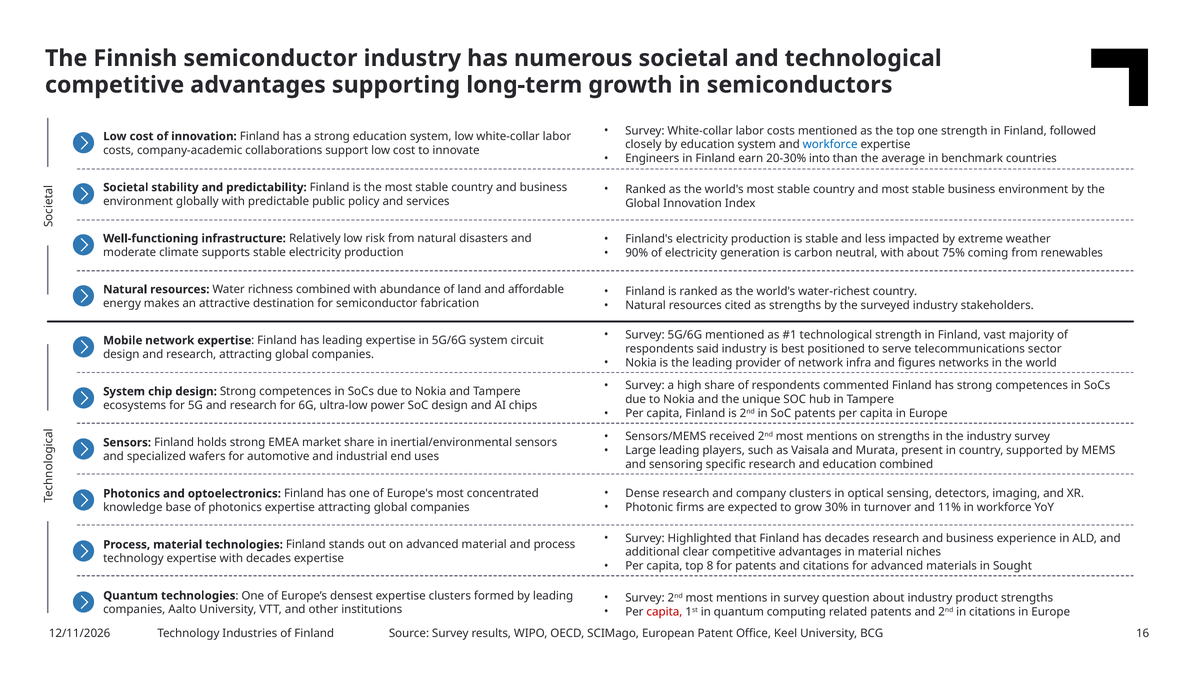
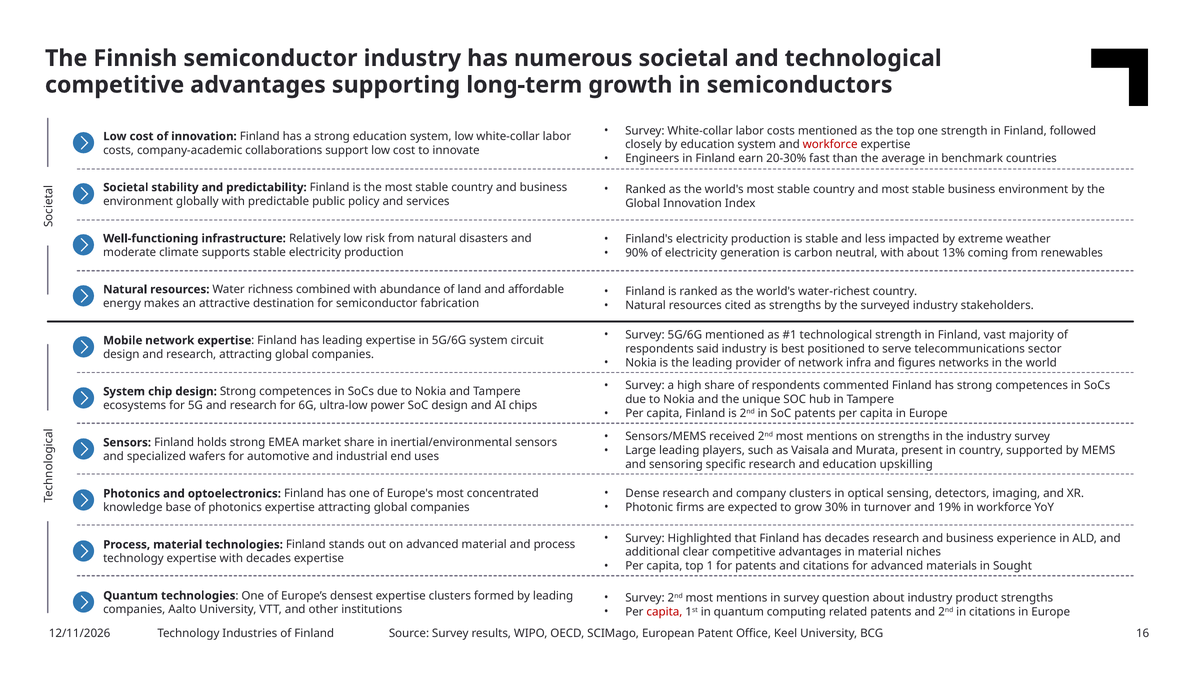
workforce colour: blue -> red (830, 145)
into: into -> fast (819, 158)
75%: 75% -> 13% (953, 253)
education combined: combined -> upskilling (906, 464)
11%: 11% -> 19% (949, 507)
8: 8 -> 1 (710, 566)
